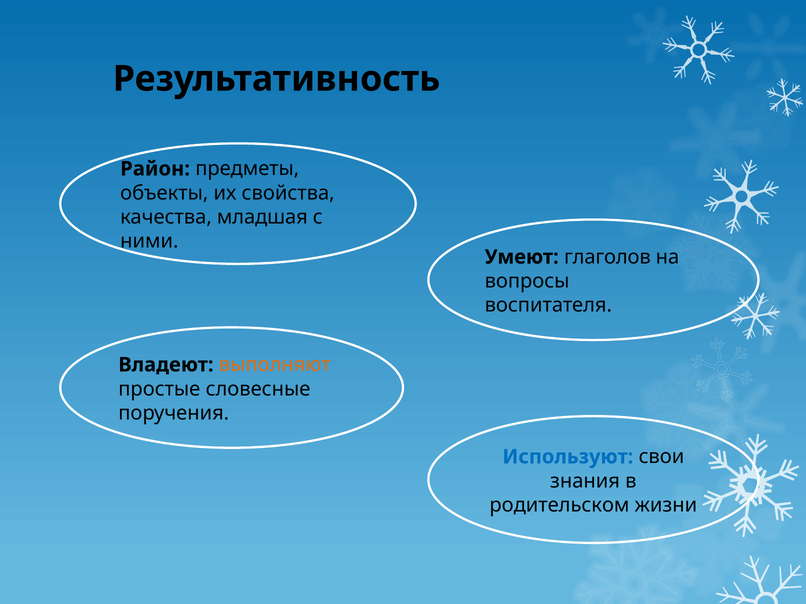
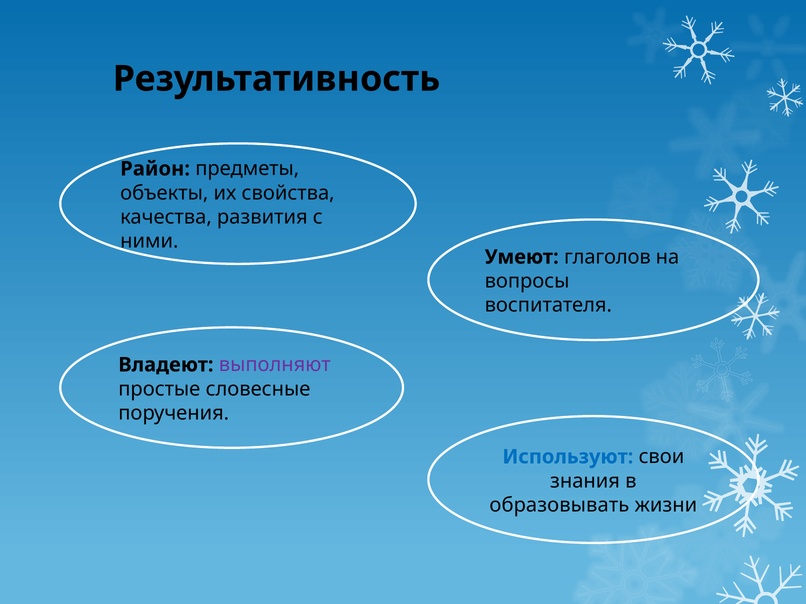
младшая: младшая -> развития (262, 217)
выполняют colour: orange -> purple (275, 365)
родительском: родительском -> образовывать (559, 505)
